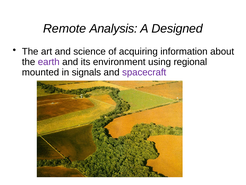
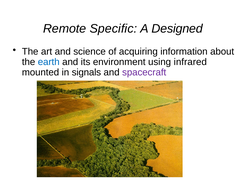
Analysis: Analysis -> Specific (113, 29)
earth colour: purple -> blue (49, 62)
regional: regional -> infrared (190, 62)
